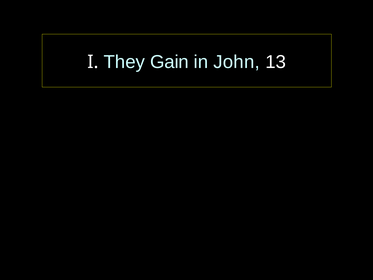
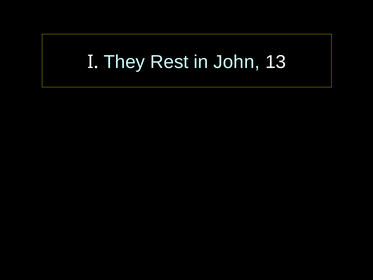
Gain: Gain -> Rest (169, 62)
